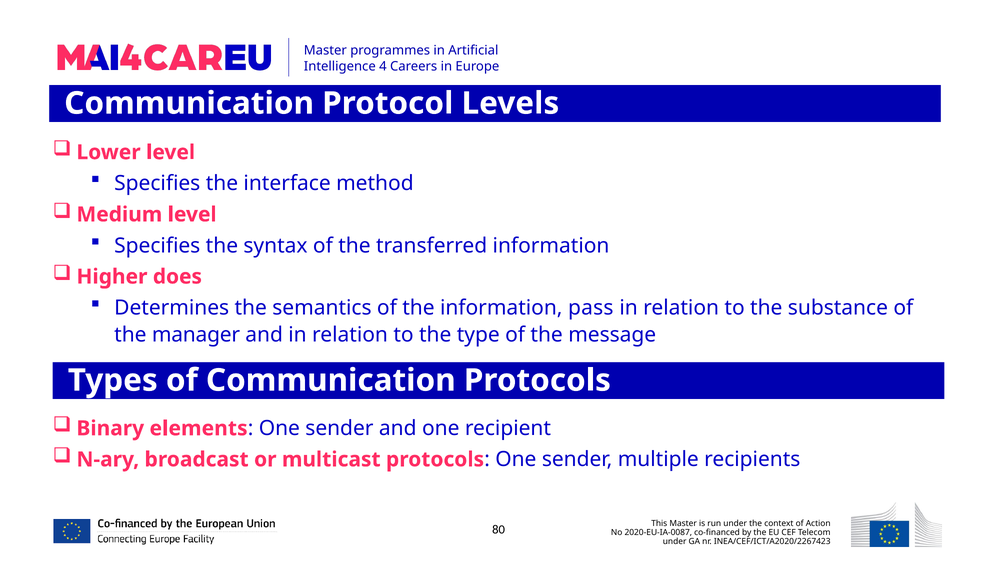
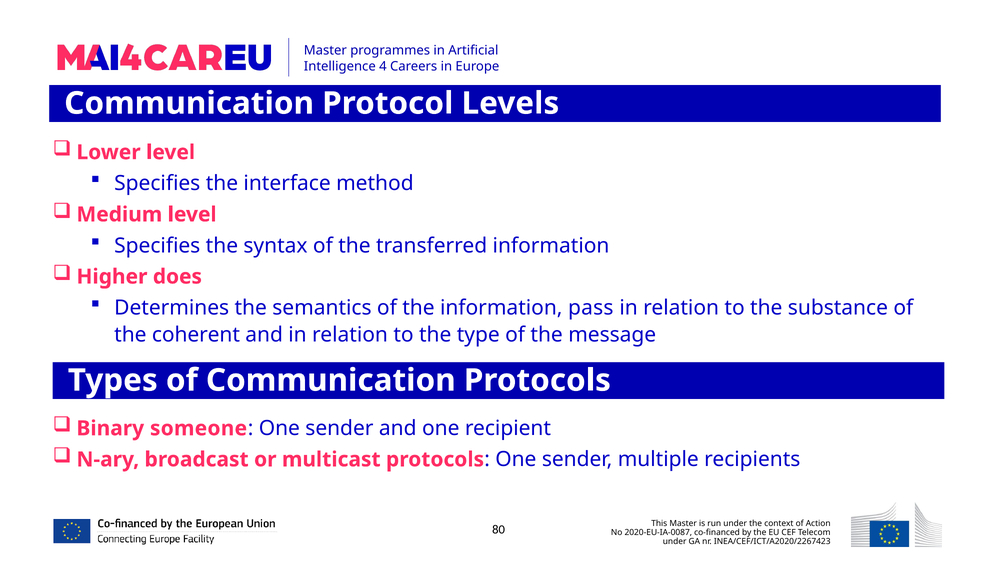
manager: manager -> coherent (196, 335)
elements: elements -> someone (199, 429)
